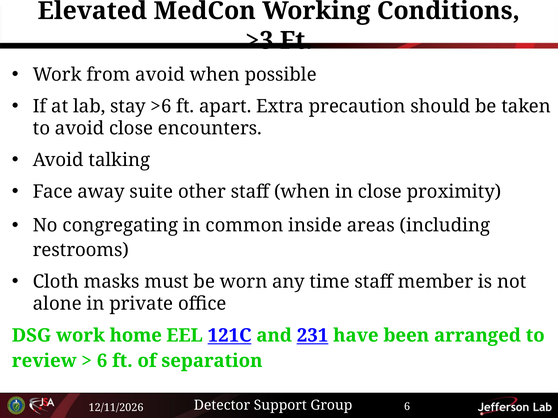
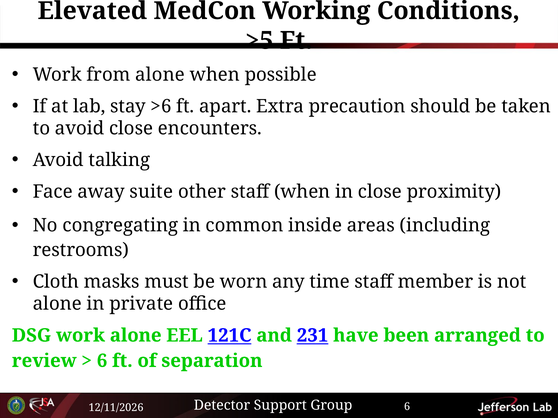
>3: >3 -> >5 (259, 41)
from avoid: avoid -> alone (160, 75)
work home: home -> alone (136, 336)
